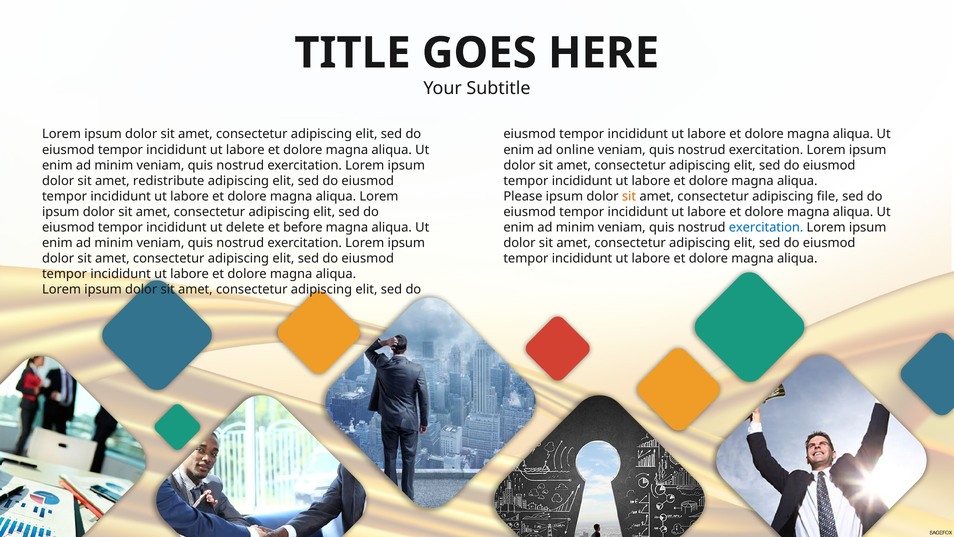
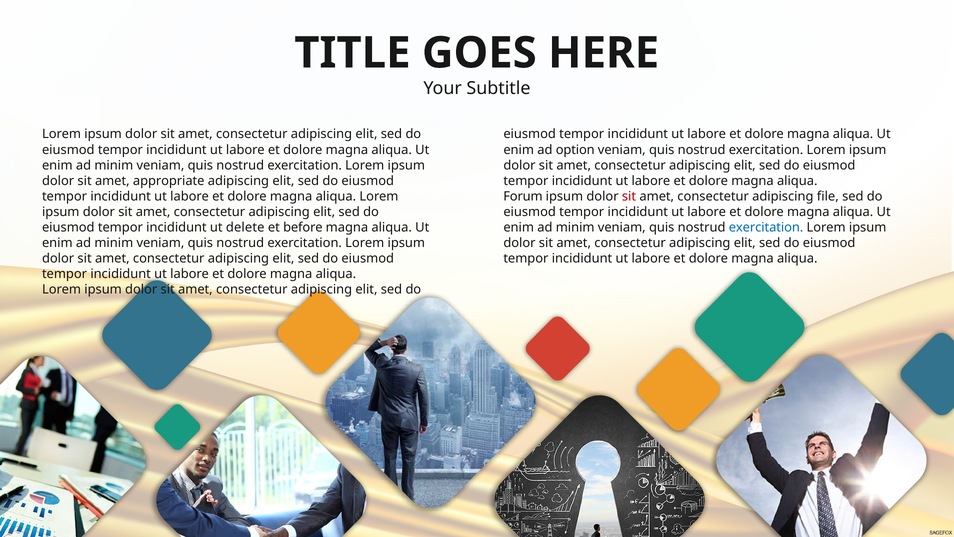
online: online -> option (575, 150)
redistribute: redistribute -> appropriate (169, 181)
Please: Please -> Forum (523, 196)
sit colour: orange -> red (629, 196)
